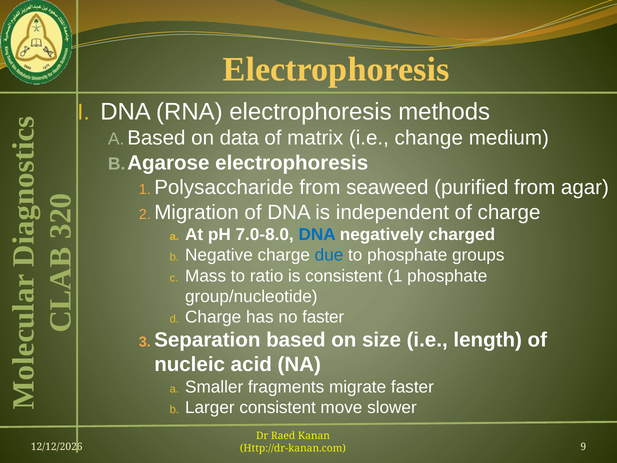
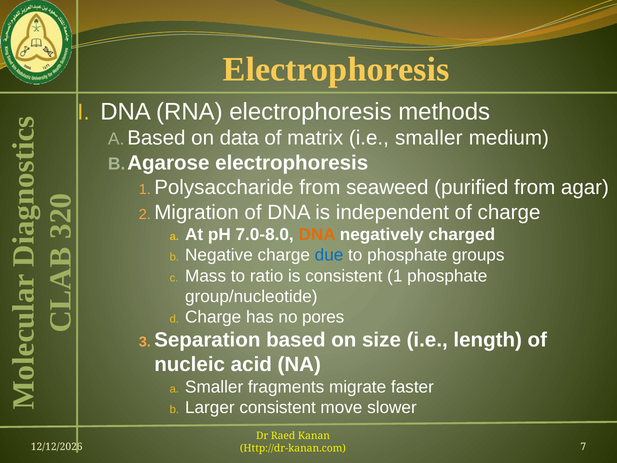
i.e change: change -> smaller (429, 138)
DNA colour: blue -> orange (317, 235)
no faster: faster -> pores (323, 317)
9: 9 -> 7 (583, 446)
